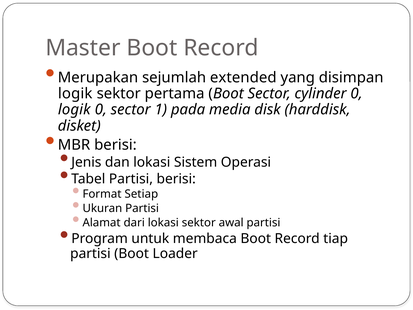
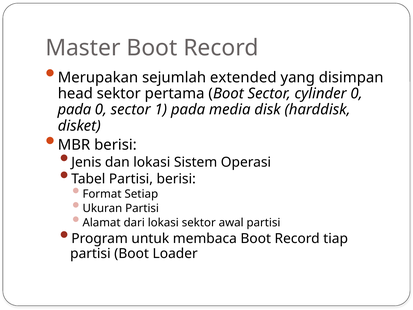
logik: logik -> head (75, 94)
logik: logik -> pada (74, 110)
